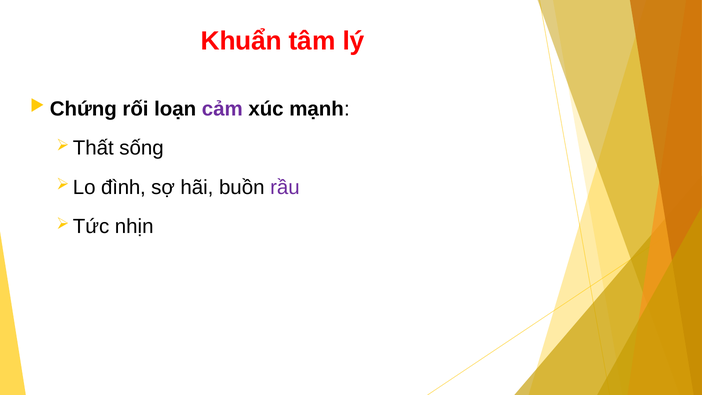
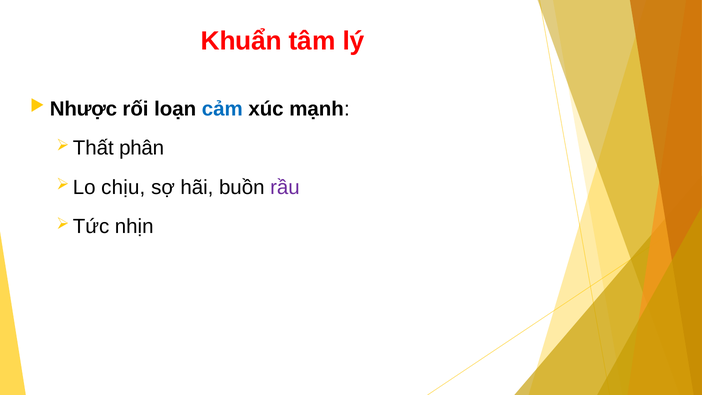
Chứng: Chứng -> Nhược (83, 109)
cảm colour: purple -> blue (222, 109)
sống: sống -> phân (142, 148)
đình: đình -> chịu (123, 187)
